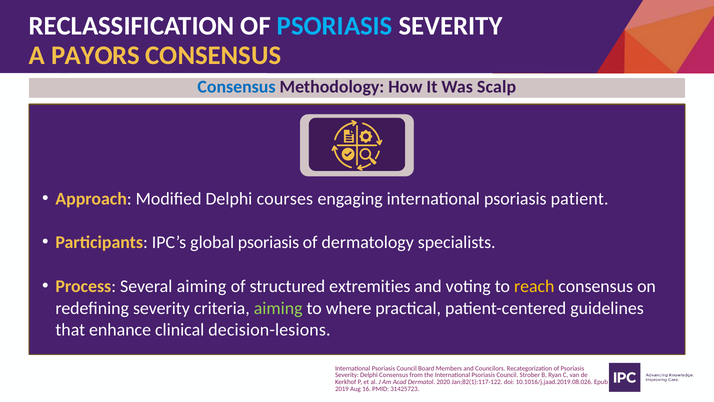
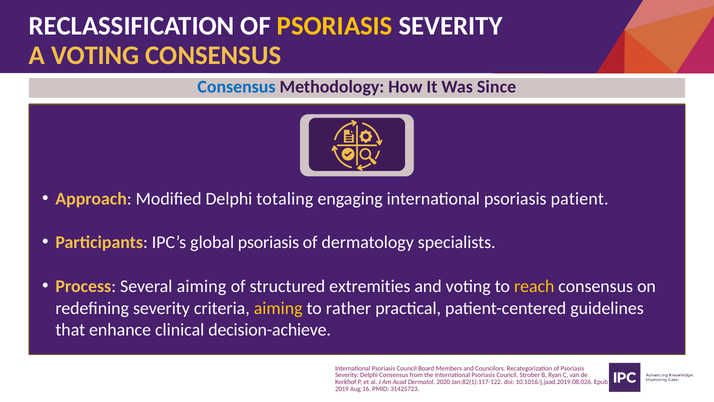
PSORIASIS colour: light blue -> yellow (335, 26)
A PAYORS: PAYORS -> VOTING (95, 55)
Scalp: Scalp -> Since (497, 87)
courses: courses -> totaling (285, 199)
aiming colour: light green -> yellow (278, 308)
where: where -> rather (349, 308)
decision-lesions: decision-lesions -> decision-achieve (270, 330)
